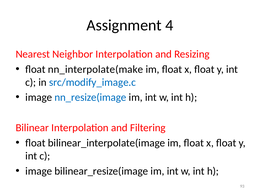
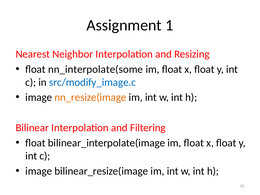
4: 4 -> 1 (169, 25)
nn_interpolate(make: nn_interpolate(make -> nn_interpolate(some (95, 69)
nn_resize(image colour: blue -> orange (90, 97)
